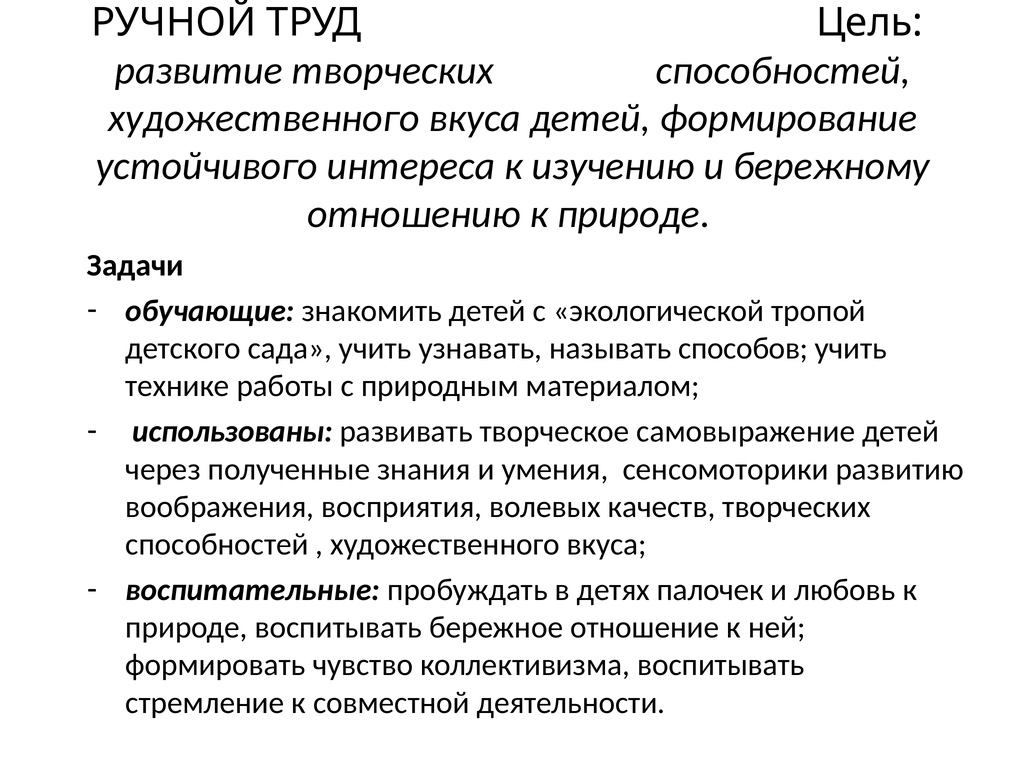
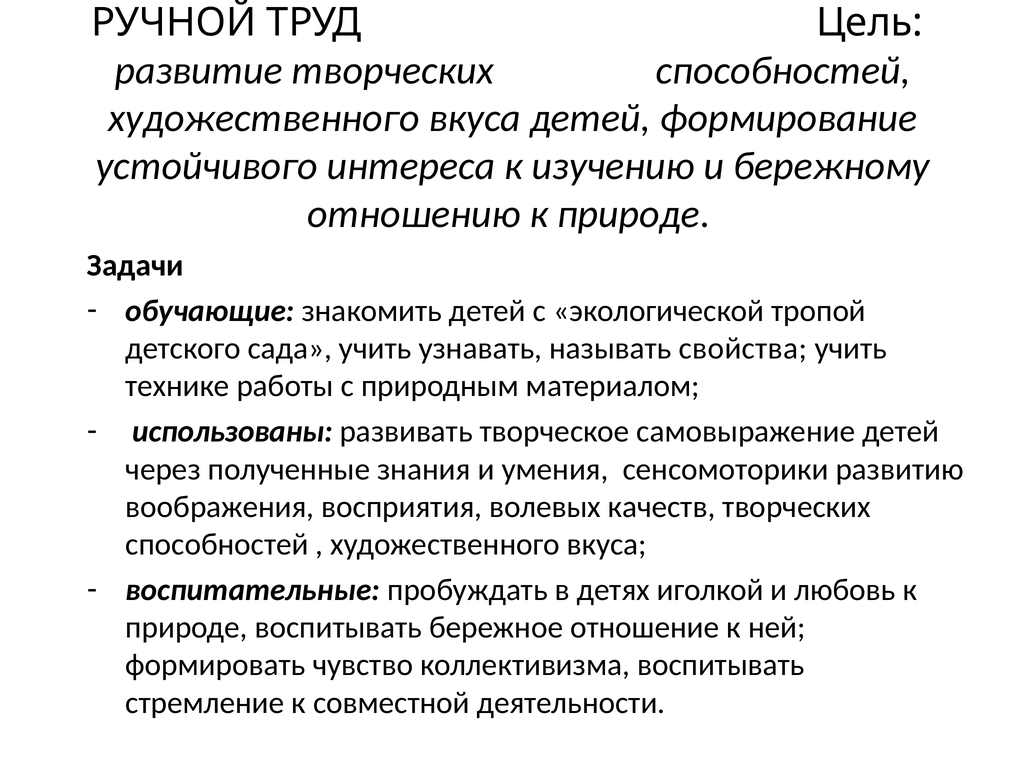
способов: способов -> свойства (743, 349)
палочек: палочек -> иголкой (710, 590)
